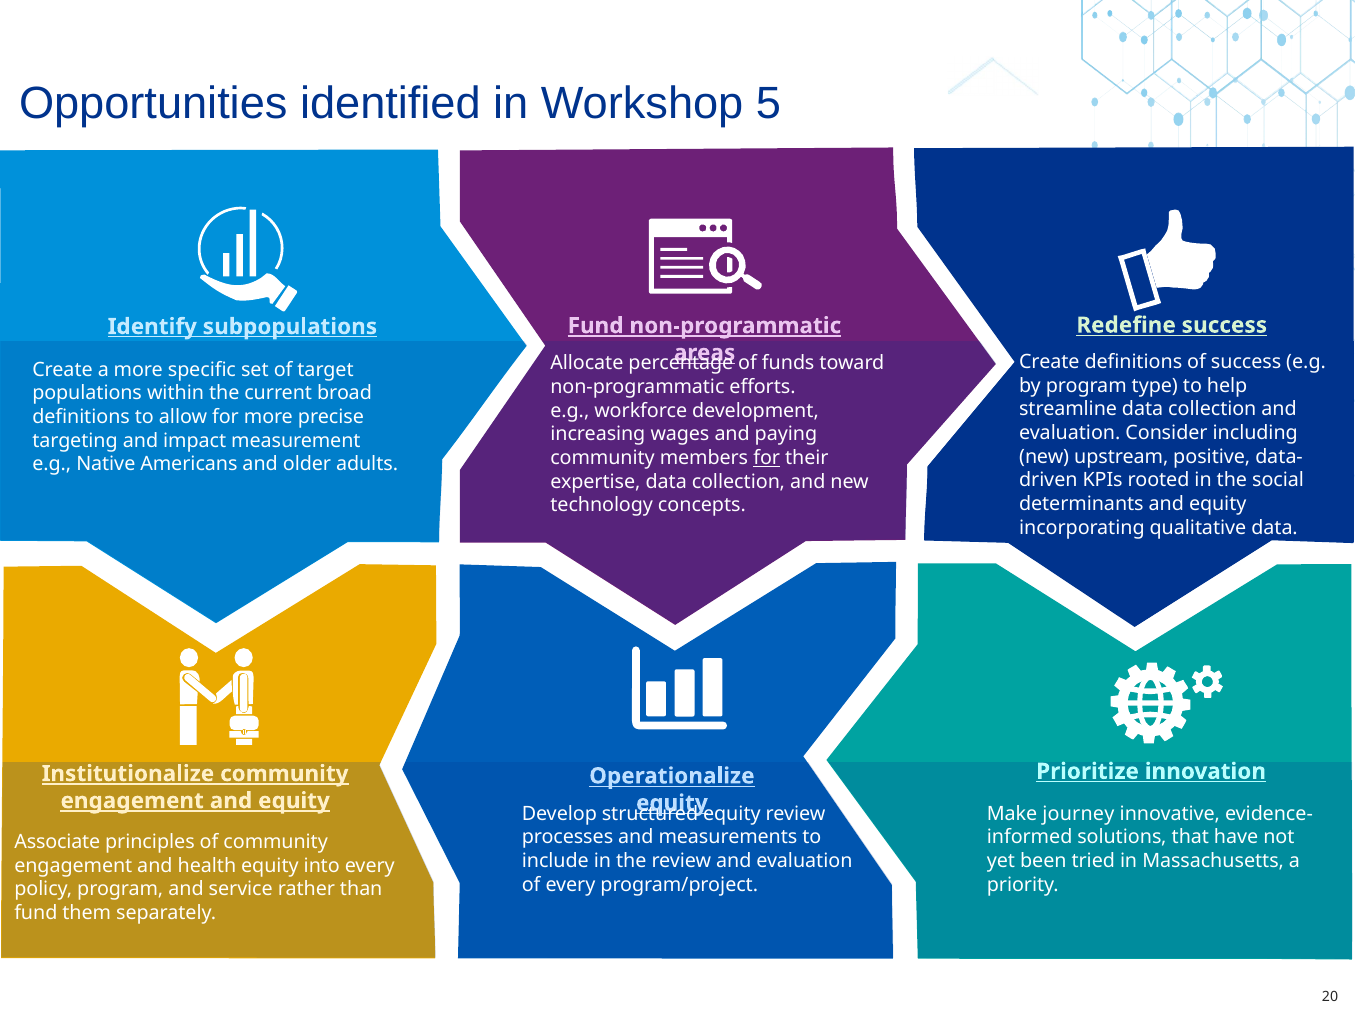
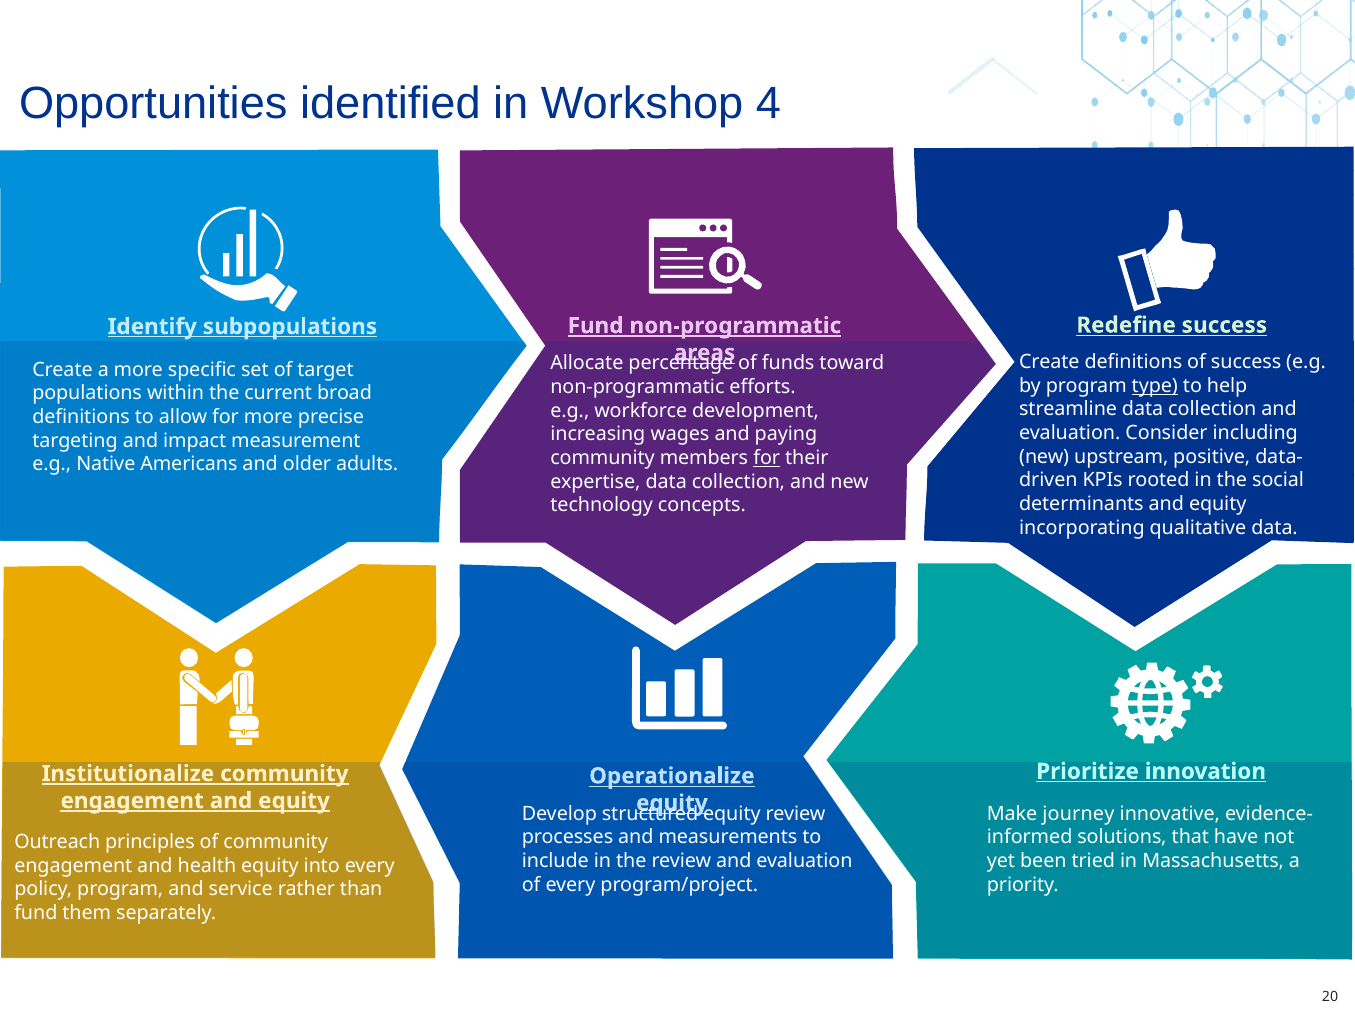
5: 5 -> 4 (768, 103)
type underline: none -> present (1155, 386)
Associate: Associate -> Outreach (57, 842)
